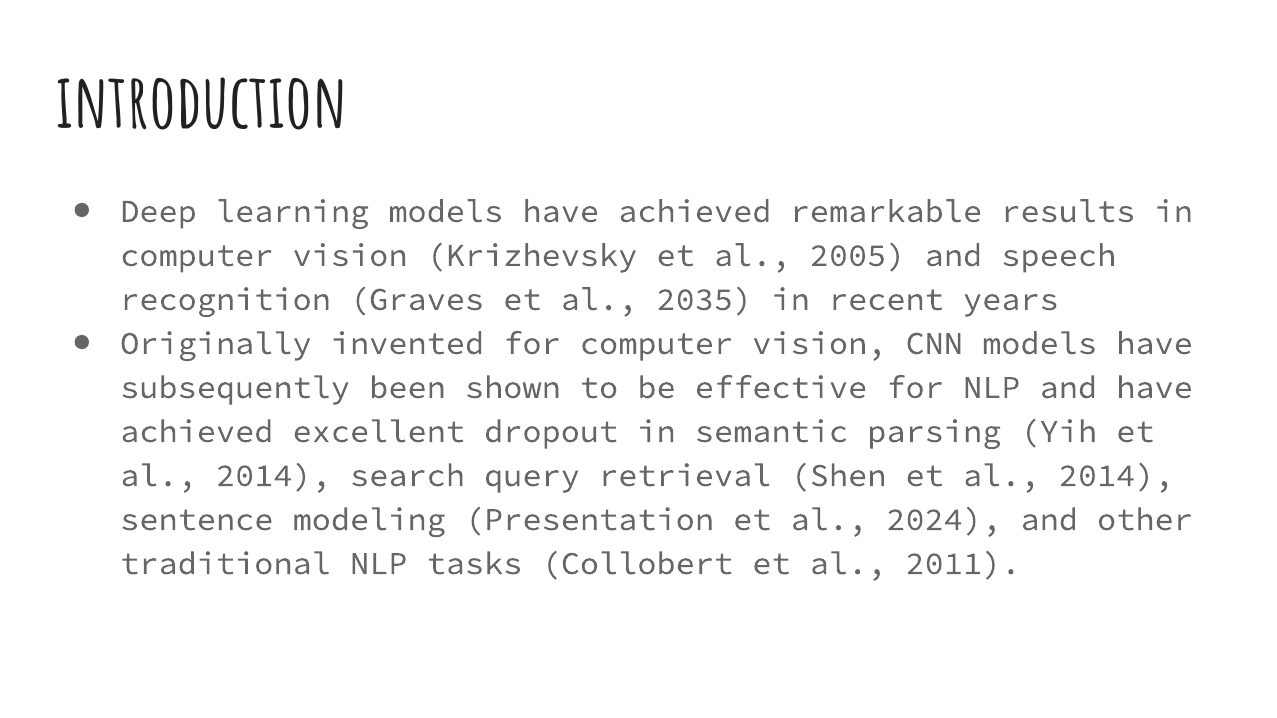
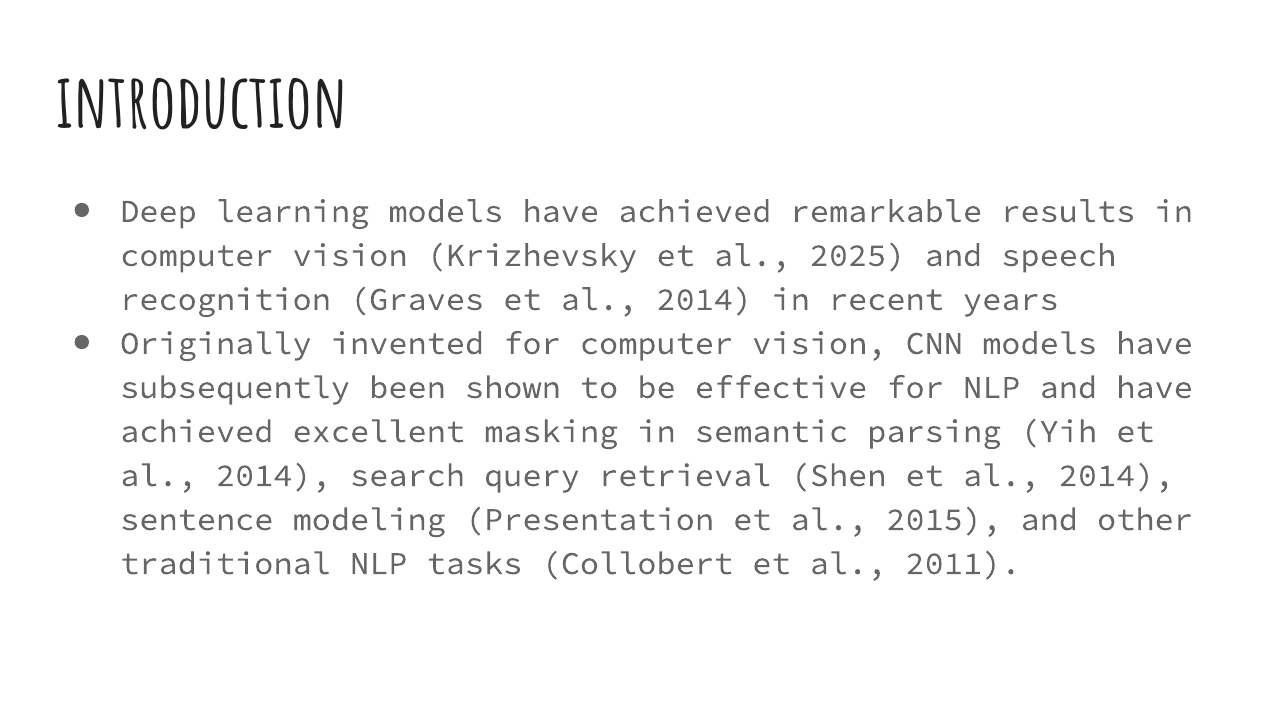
2005: 2005 -> 2025 (858, 256)
Graves et al 2035: 2035 -> 2014 (704, 300)
dropout: dropout -> masking (551, 432)
2024: 2024 -> 2015 (944, 520)
